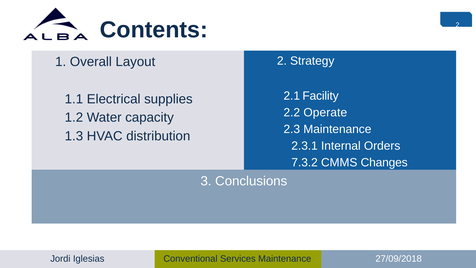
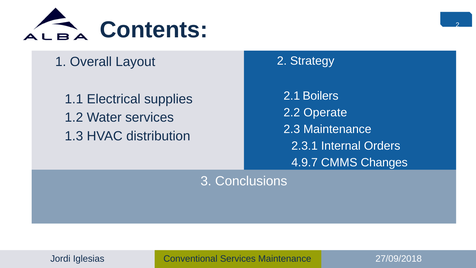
Facility: Facility -> Boilers (321, 96)
Water capacity: capacity -> services (150, 117)
7.3.2: 7.3.2 -> 4.9.7 (305, 162)
